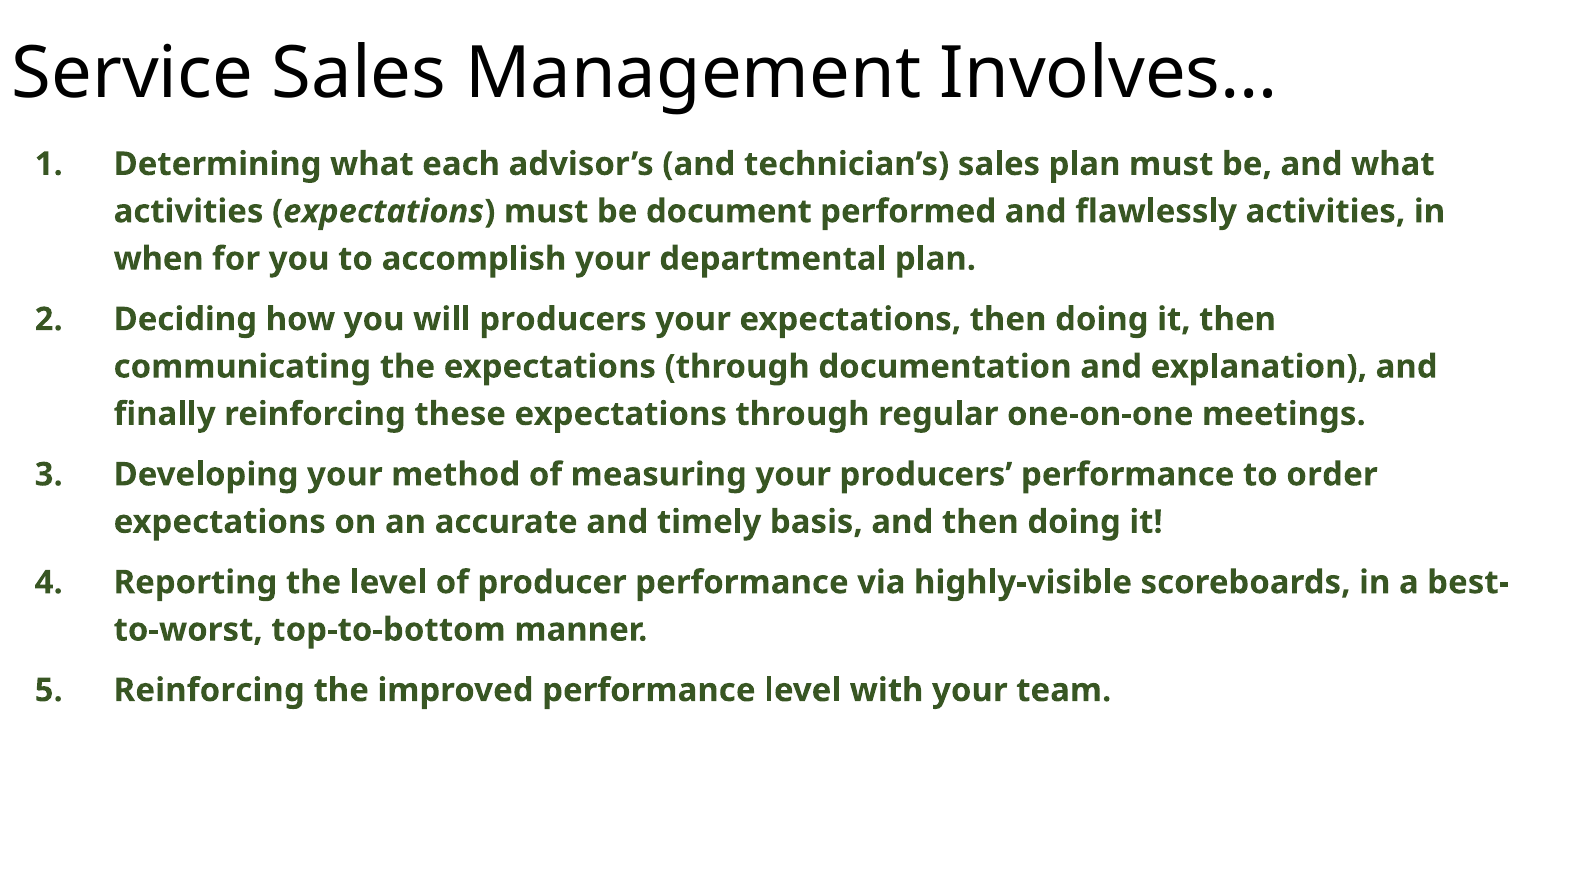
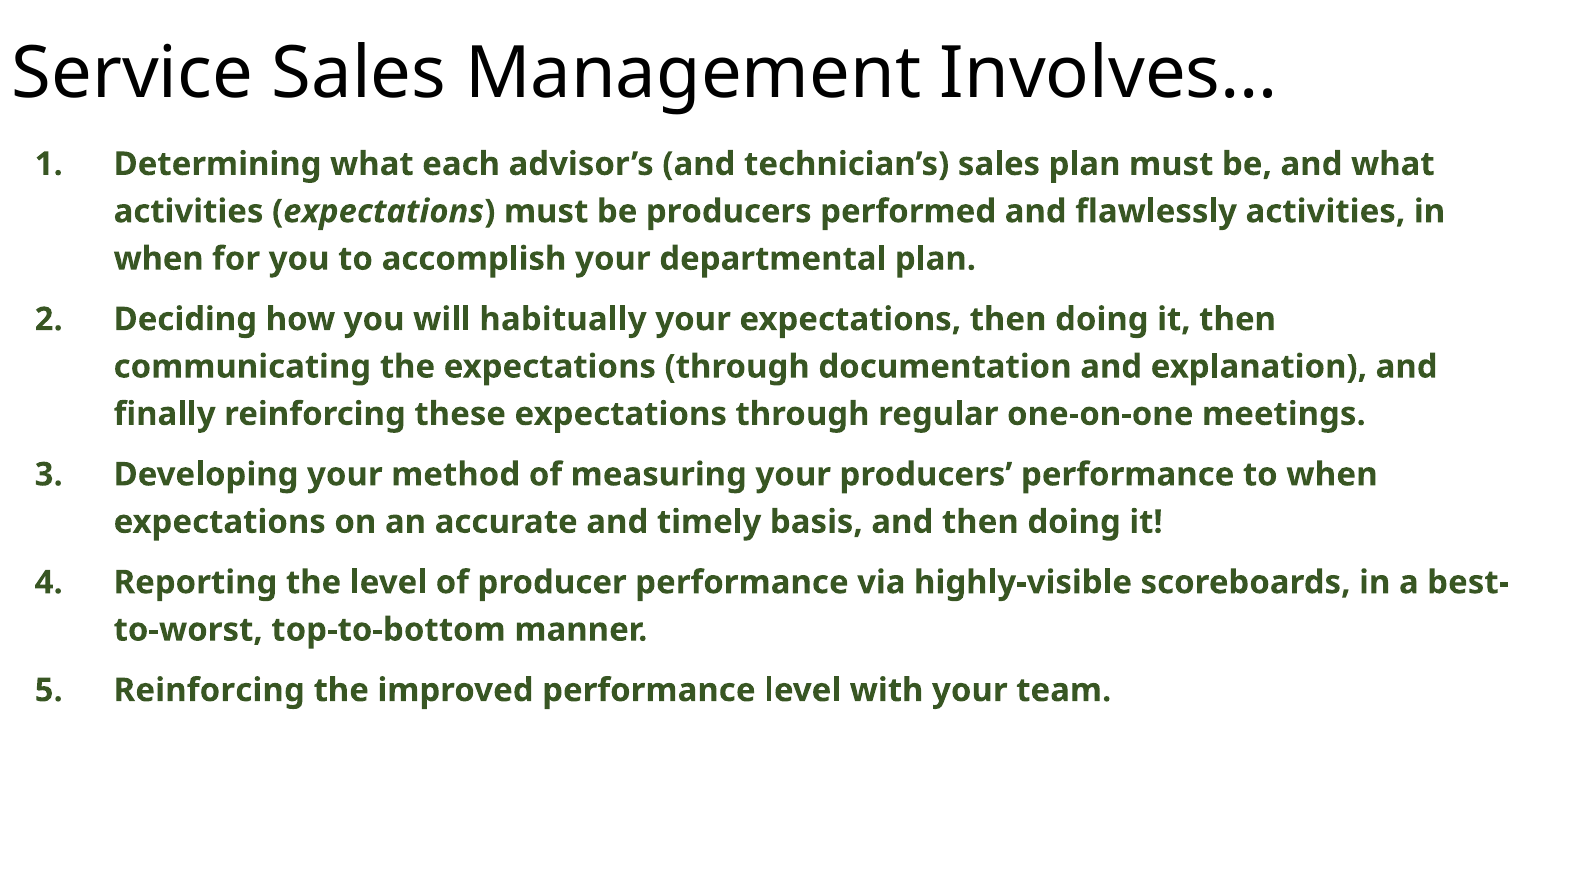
be document: document -> producers (729, 212)
will producers: producers -> habitually (563, 319)
to order: order -> when (1332, 475)
